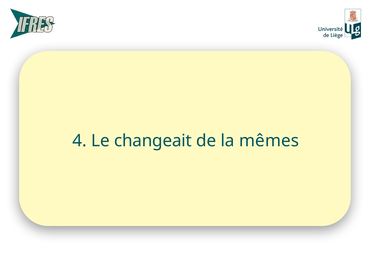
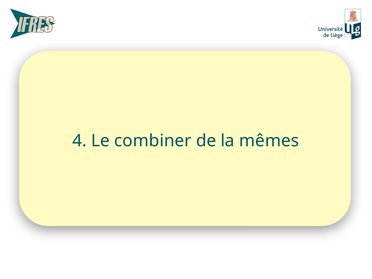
changeait: changeait -> combiner (153, 141)
